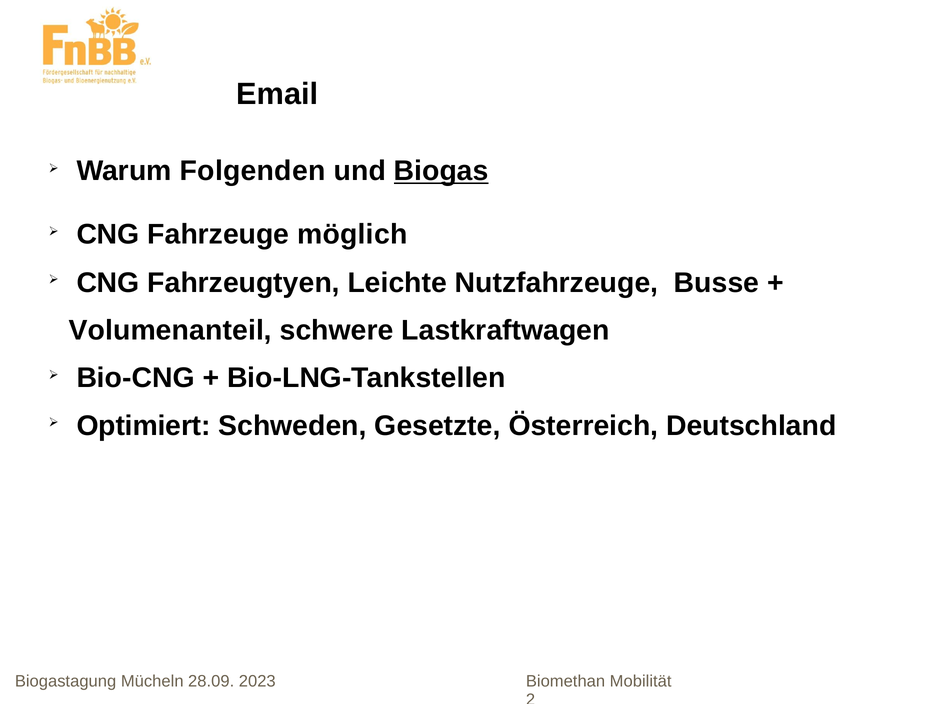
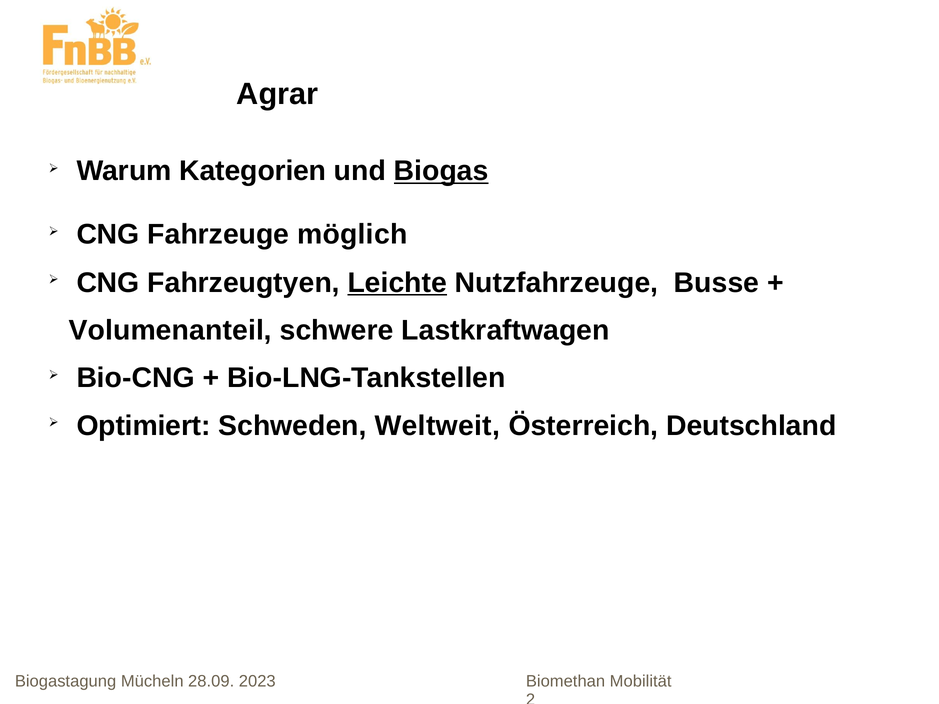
Email: Email -> Agrar (277, 94)
Folgenden: Folgenden -> Kategorien (253, 171)
Leichte underline: none -> present (397, 283)
Gesetzte: Gesetzte -> Weltweit (437, 426)
